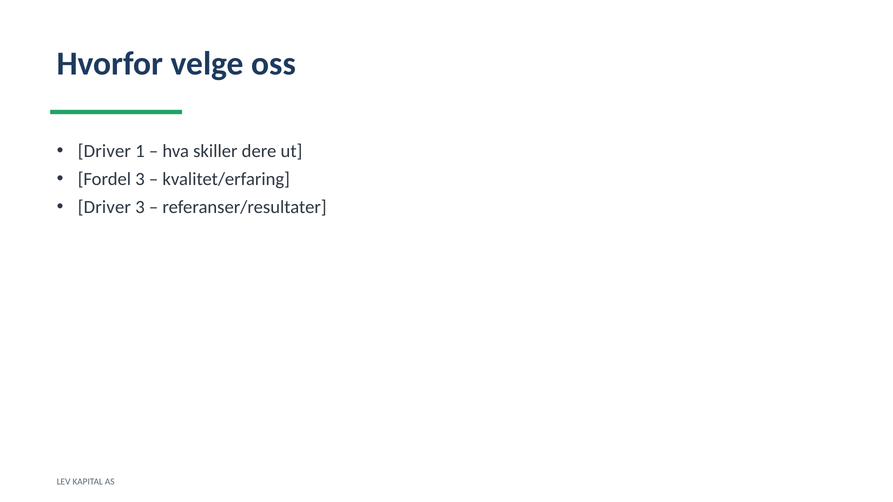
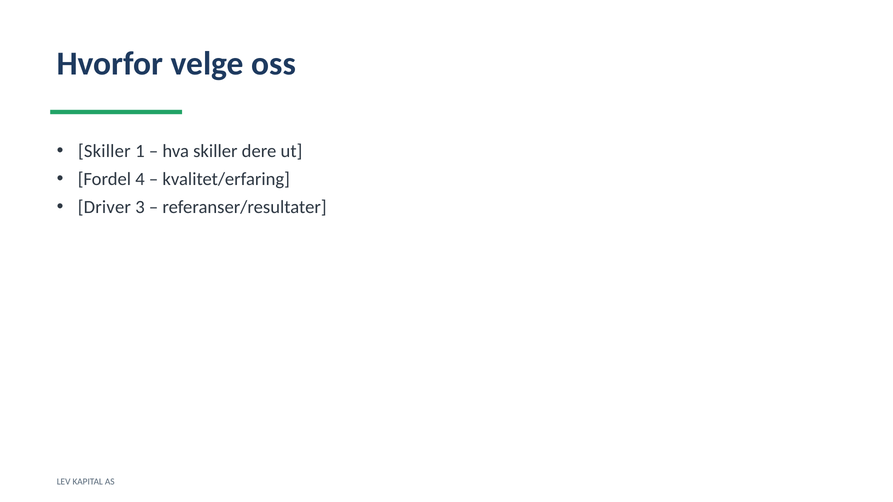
Driver: Driver -> Skiller (104, 151)
Fordel 3: 3 -> 4 (140, 179)
